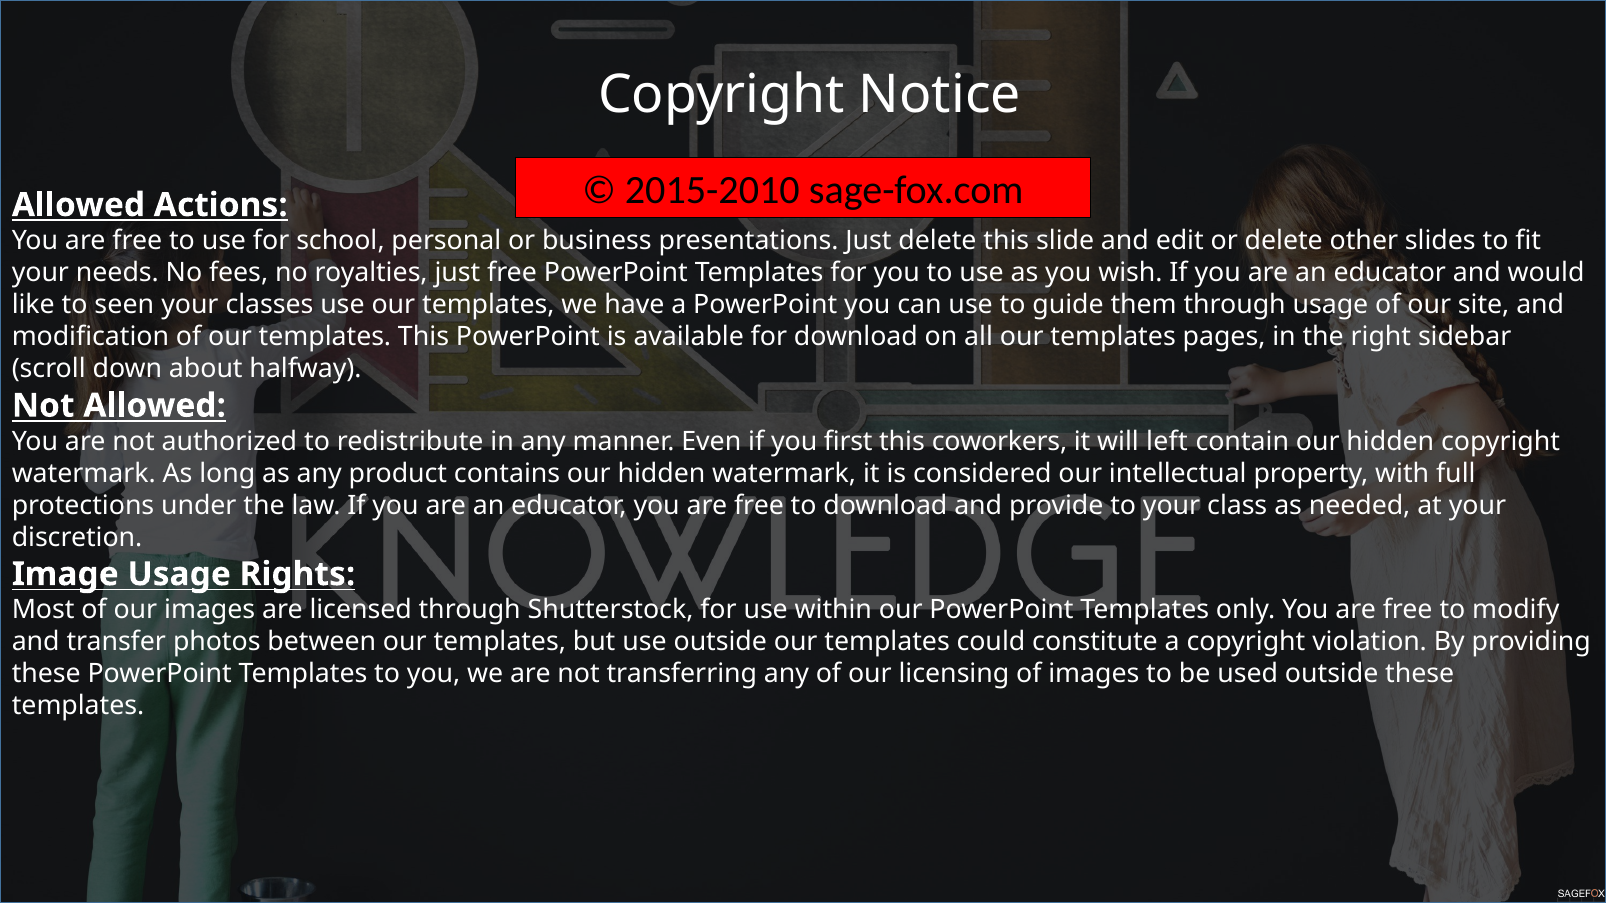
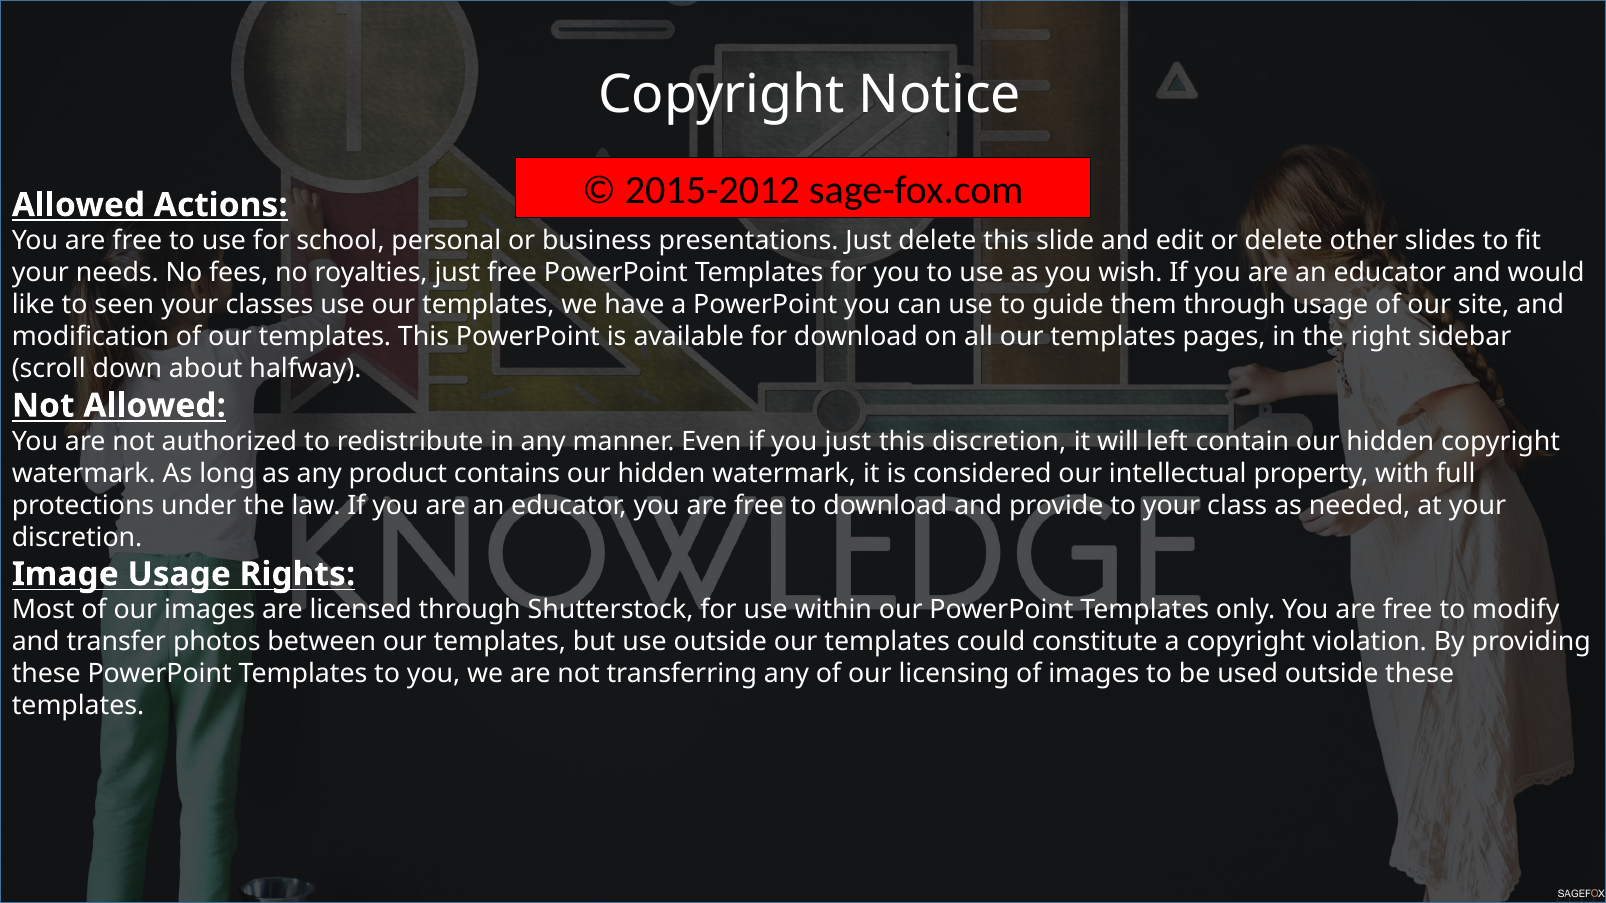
2015-2010: 2015-2010 -> 2015-2012 (712, 191)
you first: first -> just (848, 441)
this coworkers: coworkers -> discretion (999, 441)
